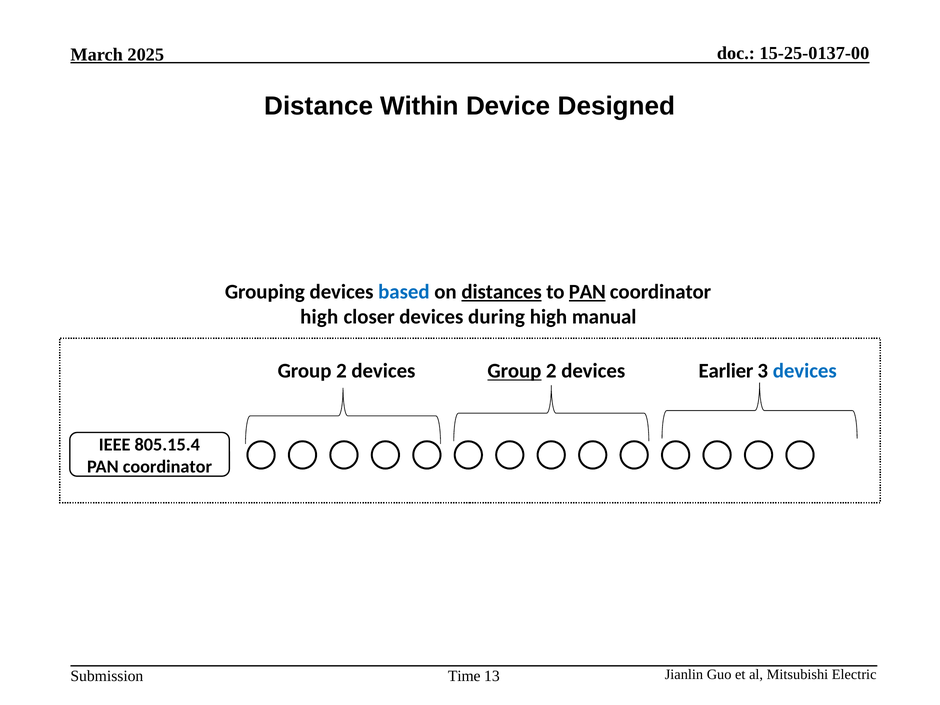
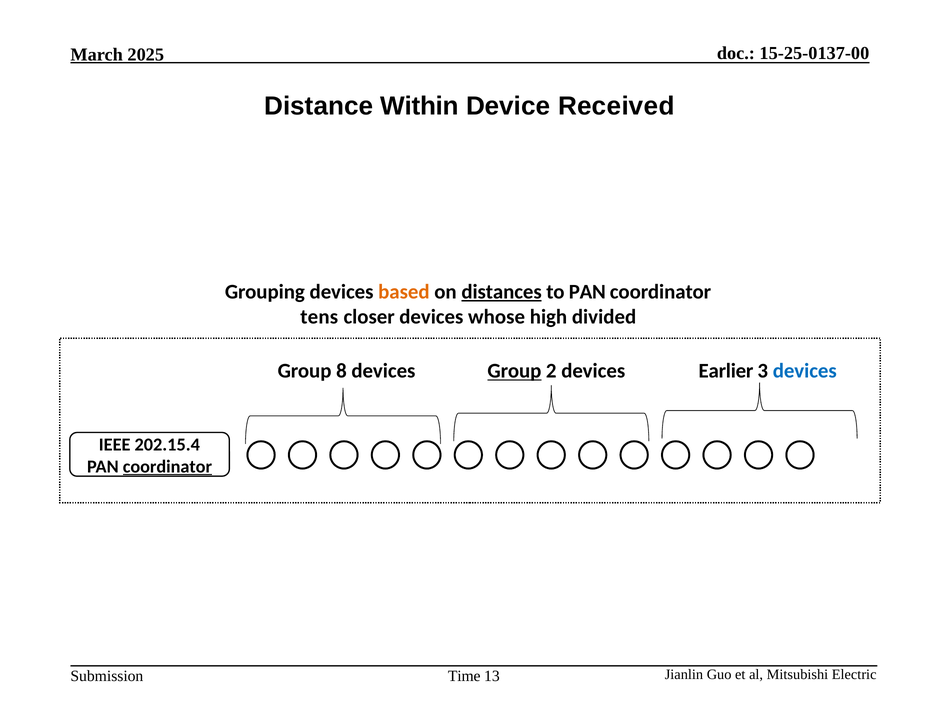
Designed: Designed -> Received (616, 106)
based colour: blue -> orange (404, 292)
PAN underline: present -> none (587, 292)
high: high -> tens (319, 317)
during: during -> whose (497, 317)
manual: manual -> divided (604, 317)
2: 2 -> 8 (341, 371)
805.15.4: 805.15.4 -> 202.15.4 (167, 445)
coordinator underline: none -> present (167, 467)
